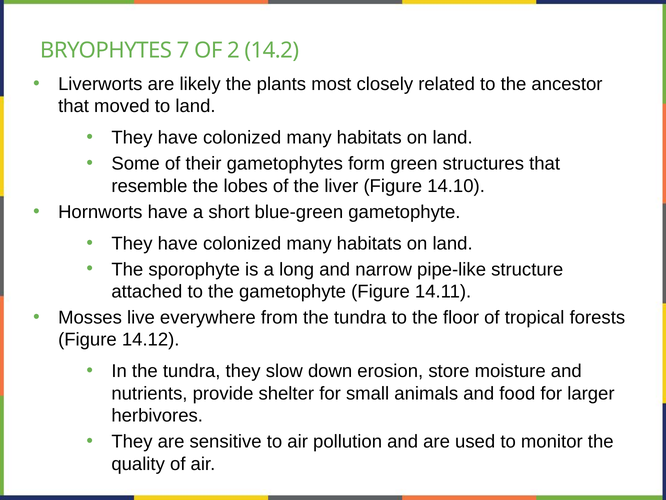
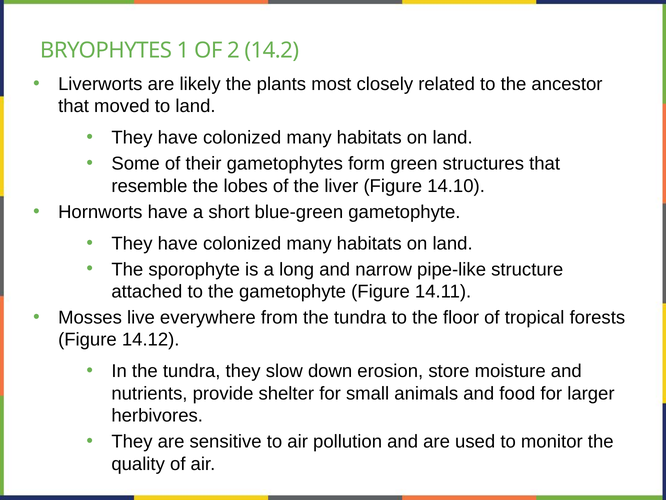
7: 7 -> 1 (183, 50)
